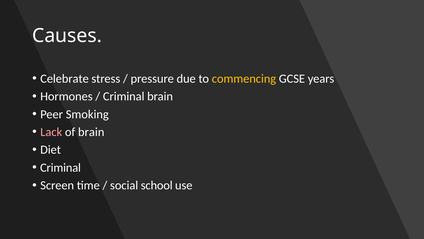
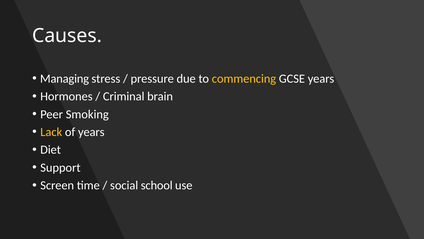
Celebrate: Celebrate -> Managing (65, 79)
Lack colour: pink -> yellow (51, 132)
of brain: brain -> years (91, 132)
Criminal: Criminal -> Support (60, 167)
